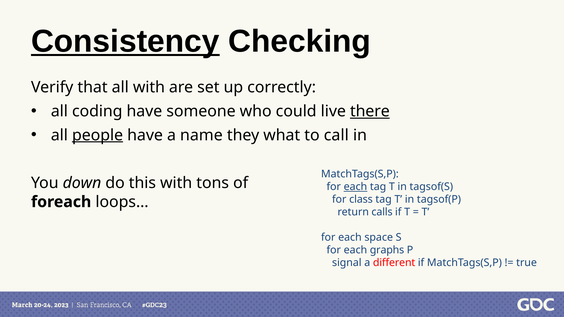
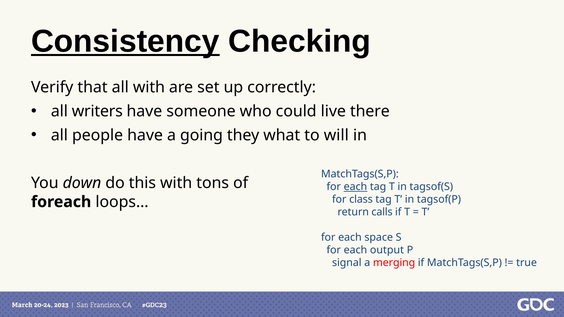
coding: coding -> writers (97, 111)
there underline: present -> none (370, 111)
people underline: present -> none (98, 135)
name: name -> going (201, 135)
call: call -> will (336, 135)
graphs: graphs -> output (387, 250)
different: different -> merging (394, 263)
